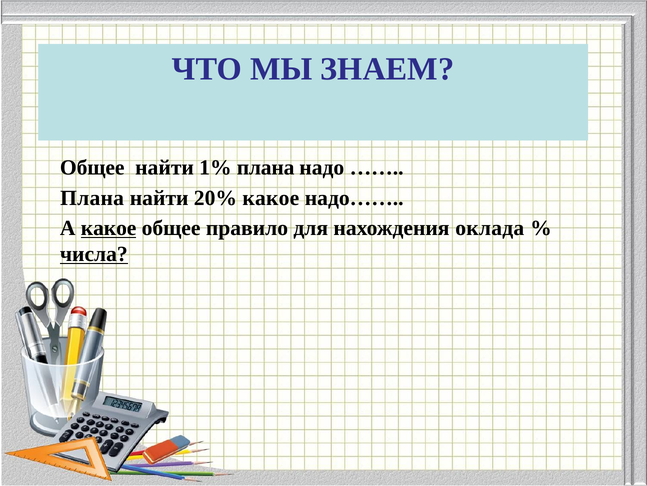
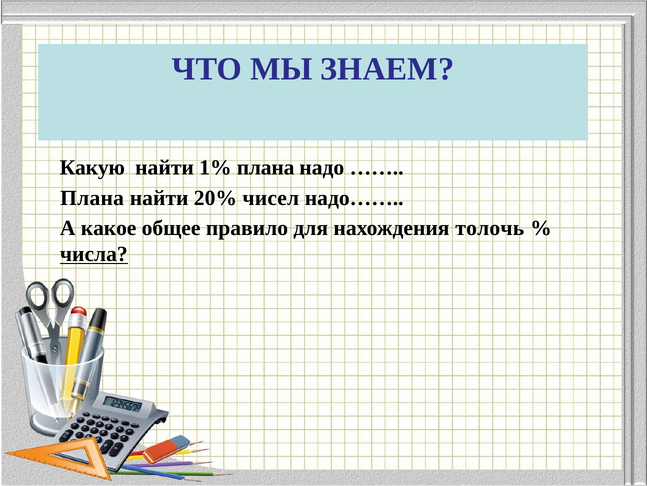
Общее: Общее -> Какую (92, 168)
20% какое: какое -> чисел (271, 198)
какое underline: present -> none (109, 228)
оклада: оклада -> толочь (490, 228)
